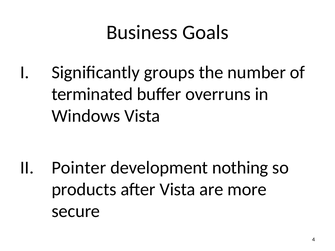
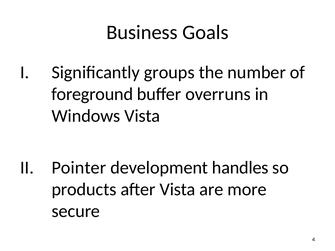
terminated: terminated -> foreground (92, 94)
nothing: nothing -> handles (240, 168)
